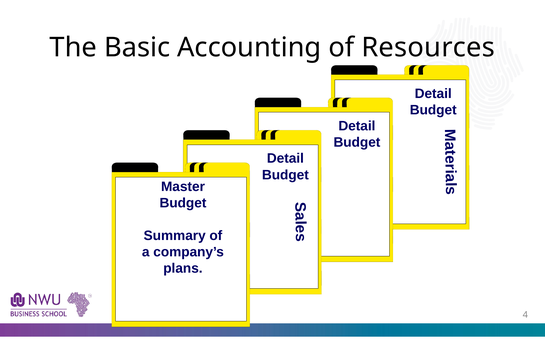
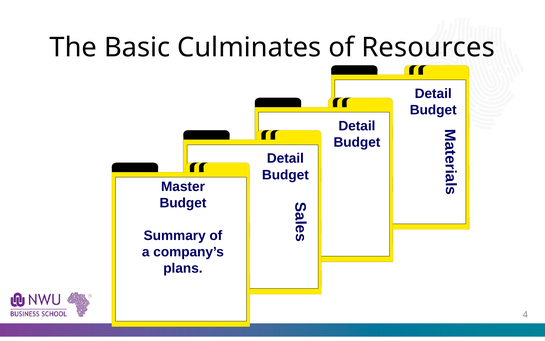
Accounting: Accounting -> Culminates (249, 47)
